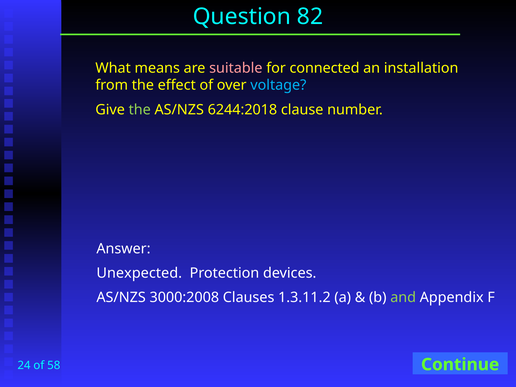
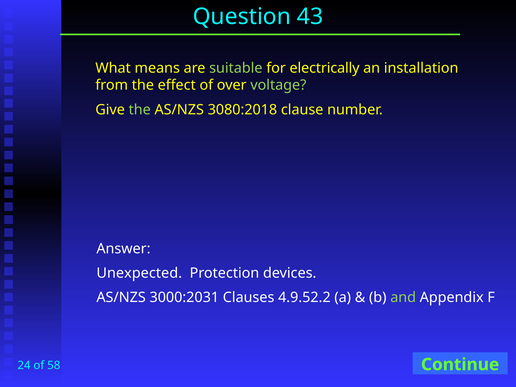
82: 82 -> 43 (310, 17)
suitable colour: pink -> light green (236, 68)
connected: connected -> electrically (325, 68)
voltage colour: light blue -> light green (278, 85)
6244:2018: 6244:2018 -> 3080:2018 (242, 110)
3000:2008: 3000:2008 -> 3000:2031 (184, 297)
1.3.11.2: 1.3.11.2 -> 4.9.52.2 (304, 297)
